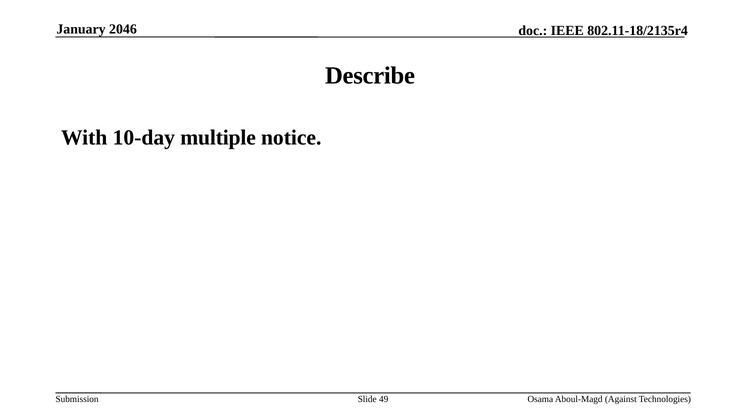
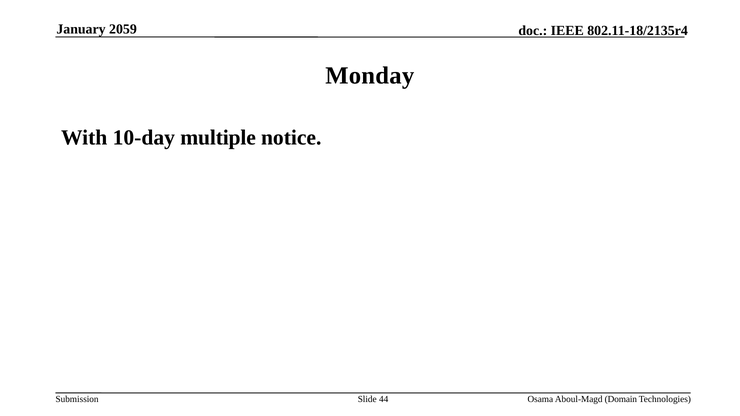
2046: 2046 -> 2059 (123, 29)
Describe: Describe -> Monday (370, 76)
49: 49 -> 44 (384, 399)
Against: Against -> Domain (621, 399)
